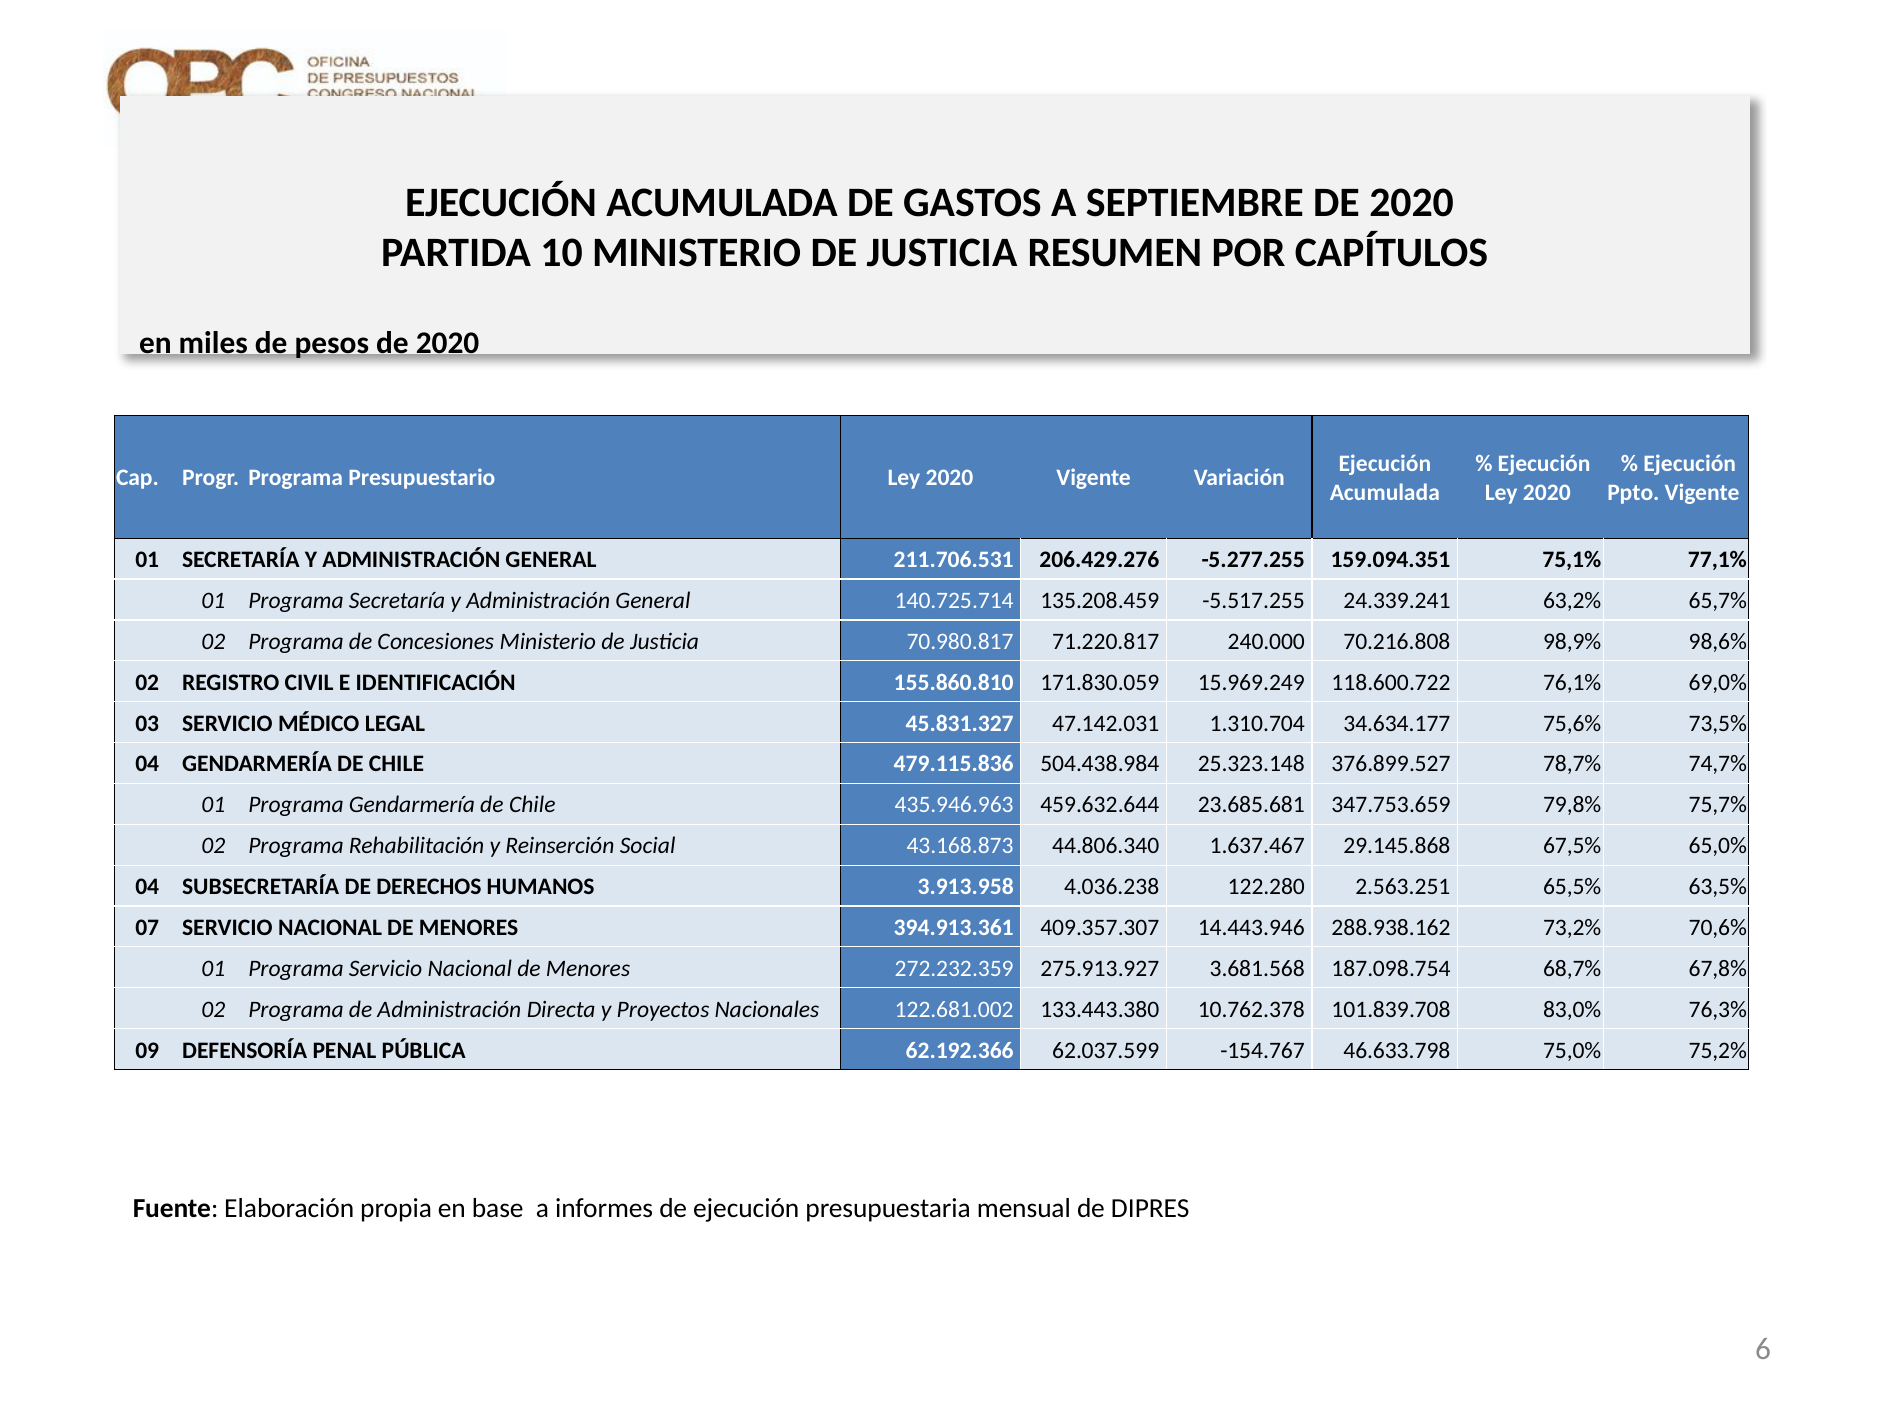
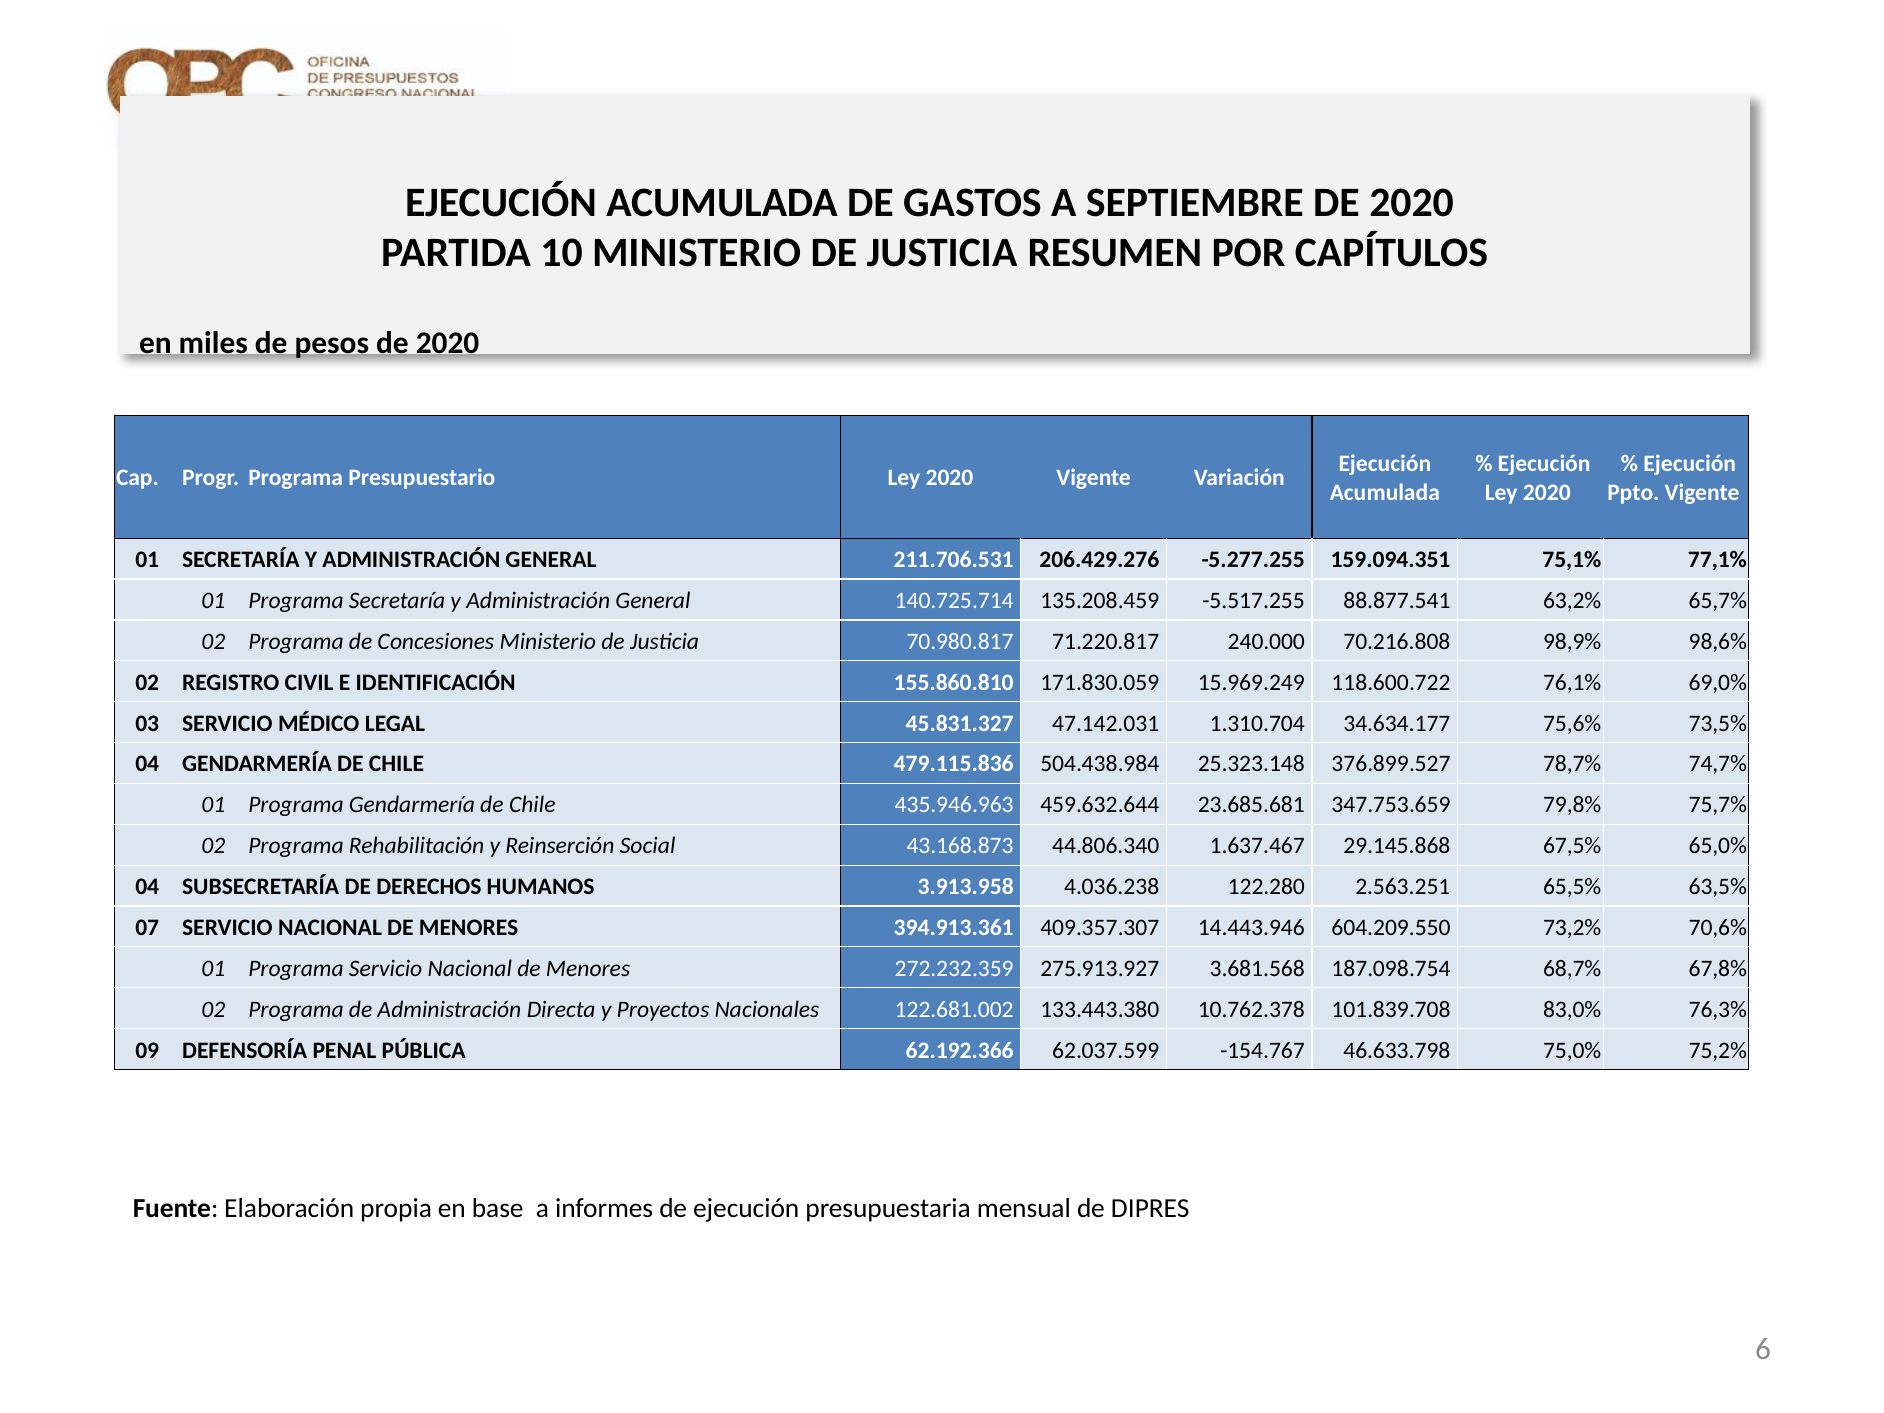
24.339.241: 24.339.241 -> 88.877.541 (1397, 601)
288.938.162: 288.938.162 -> 604.209.550 (1391, 928)
